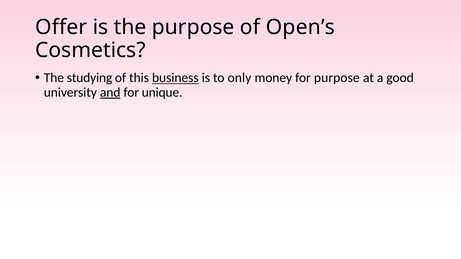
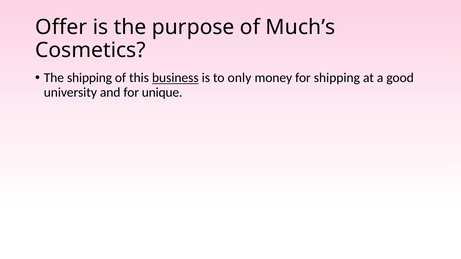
Open’s: Open’s -> Much’s (300, 27)
The studying: studying -> shipping (90, 78)
for purpose: purpose -> shipping (337, 78)
and underline: present -> none (110, 92)
